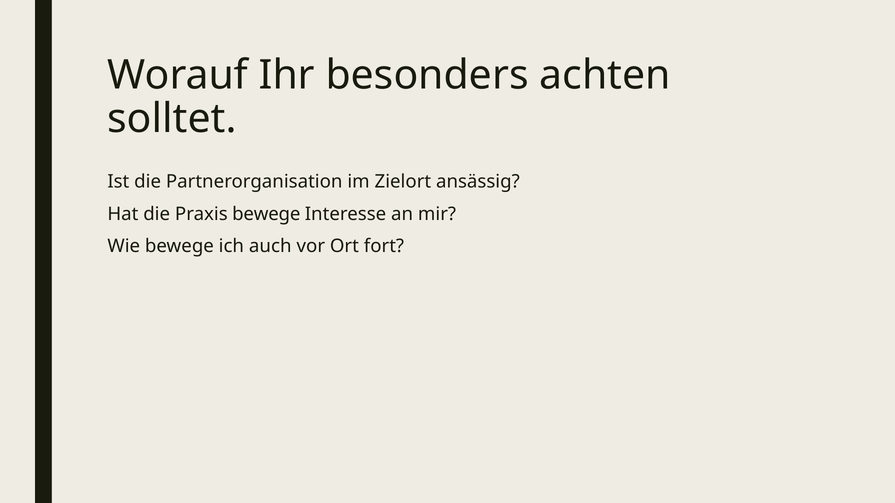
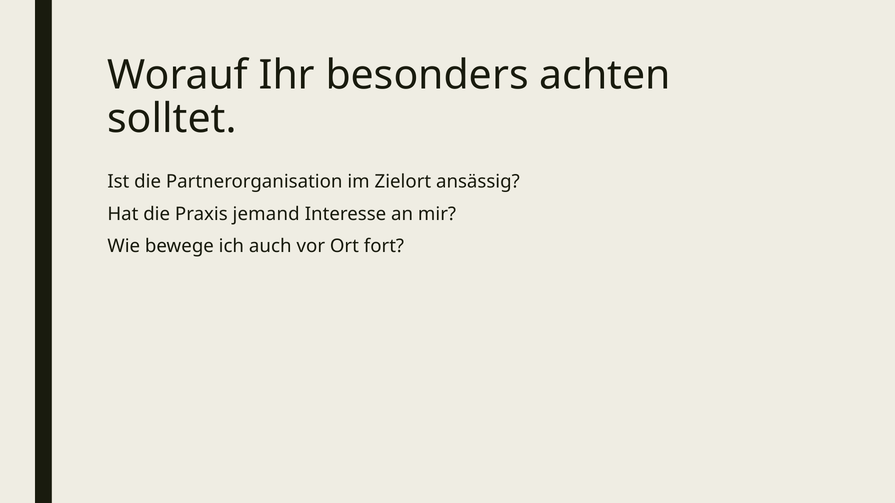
Praxis bewege: bewege -> jemand (266, 214)
